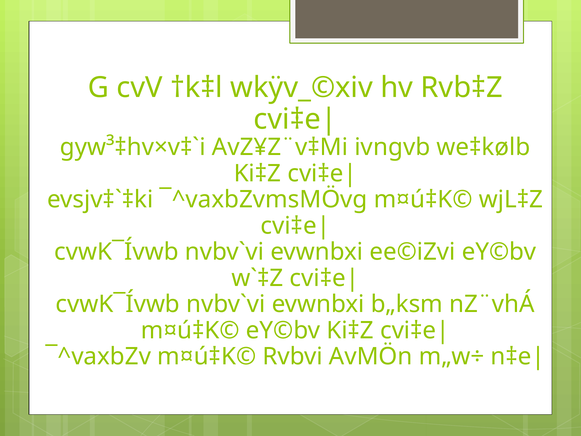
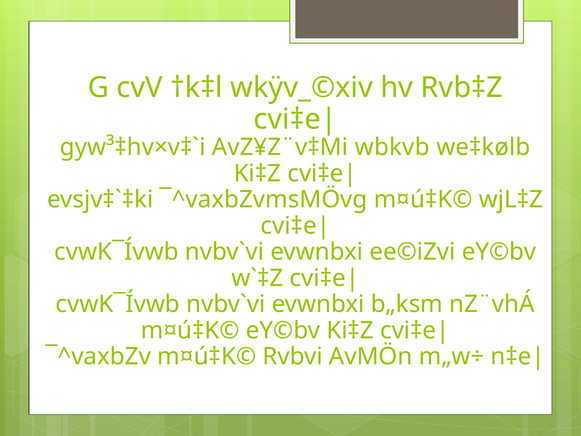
ivngvb: ivngvb -> wbkvb (392, 147)
